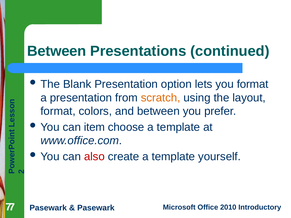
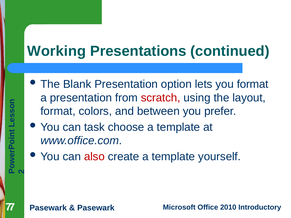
Between: Between -> Working (57, 51)
scratch colour: orange -> red (161, 98)
item: item -> task (94, 127)
